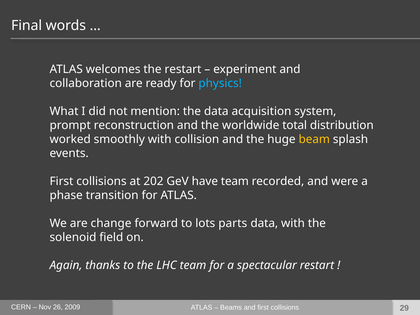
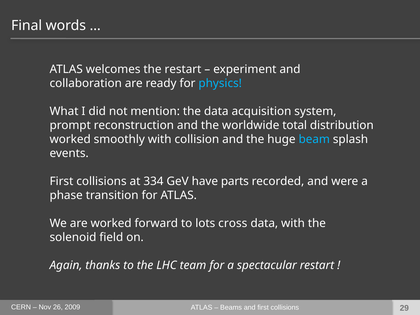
beam colour: yellow -> light blue (314, 139)
202: 202 -> 334 (153, 181)
have team: team -> parts (235, 181)
are change: change -> worked (111, 223)
parts: parts -> cross (233, 223)
